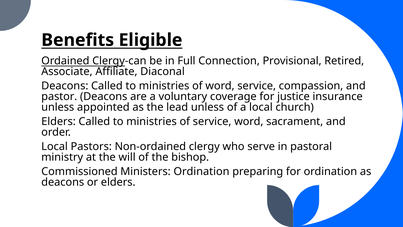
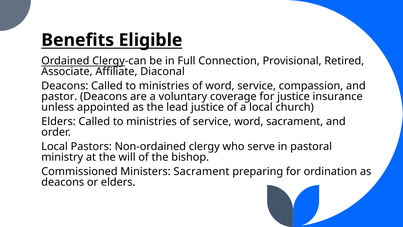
lead unless: unless -> justice (208, 107)
Ministers Ordination: Ordination -> Sacrament (201, 171)
